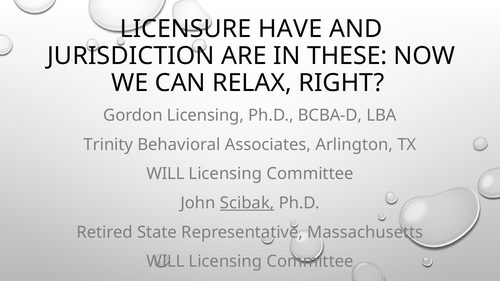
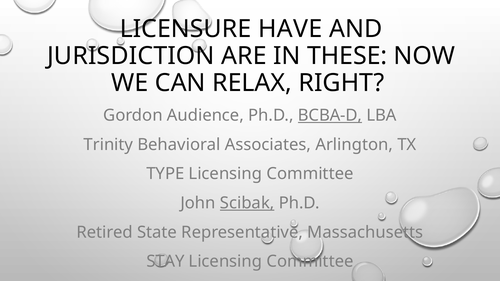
Gordon Licensing: Licensing -> Audience (205, 116)
BCBA-D underline: none -> present (330, 116)
WILL: WILL -> TYPE (165, 174)
WILL: WILL -> STAY (165, 262)
